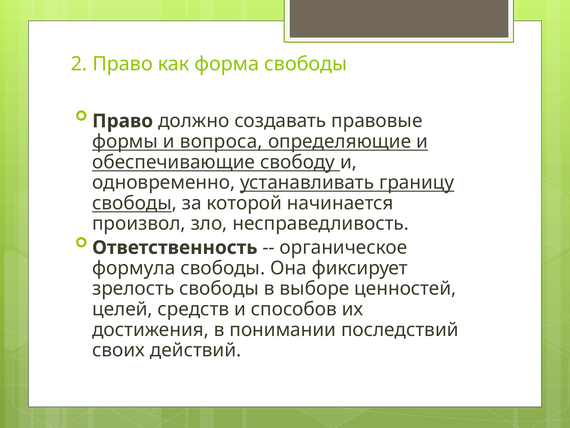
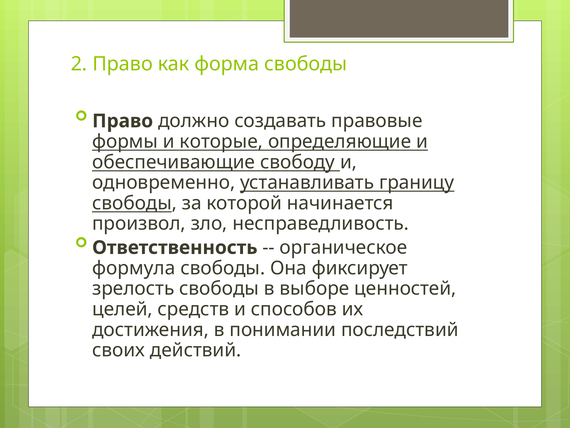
вопроса: вопроса -> которые (221, 141)
